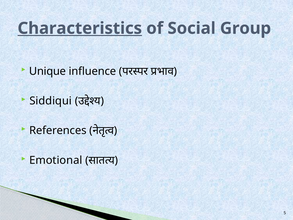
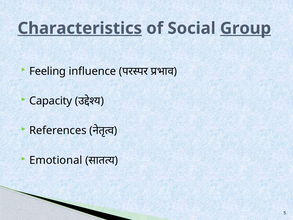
Group underline: none -> present (246, 28)
Unique: Unique -> Feeling (48, 71)
Siddiqui: Siddiqui -> Capacity (51, 101)
